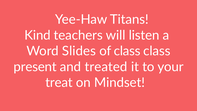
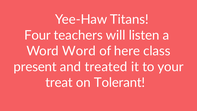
Kind: Kind -> Four (37, 35)
Word Slides: Slides -> Word (79, 51)
of class: class -> here (127, 51)
Mindset: Mindset -> Tolerant (119, 82)
